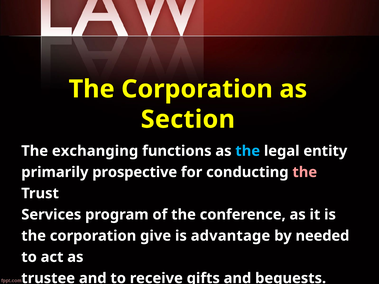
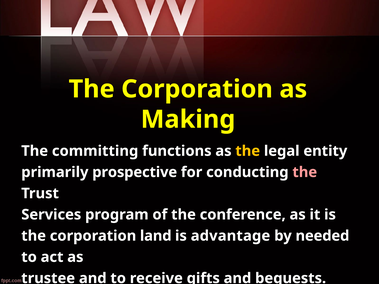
Section: Section -> Making (188, 119)
exchanging: exchanging -> committing (95, 151)
the colour: light blue -> yellow (248, 151)
give: give -> land (156, 236)
